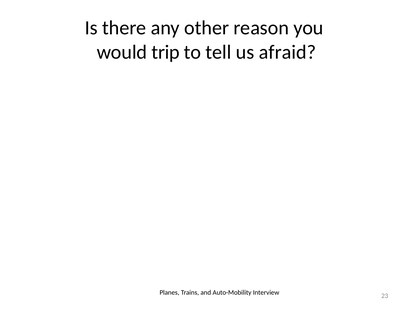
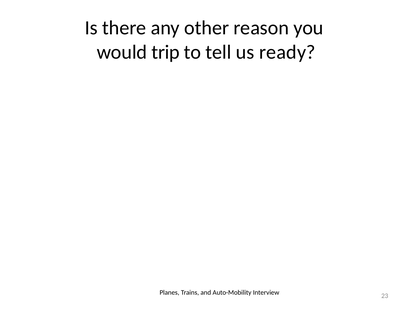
afraid: afraid -> ready (287, 52)
